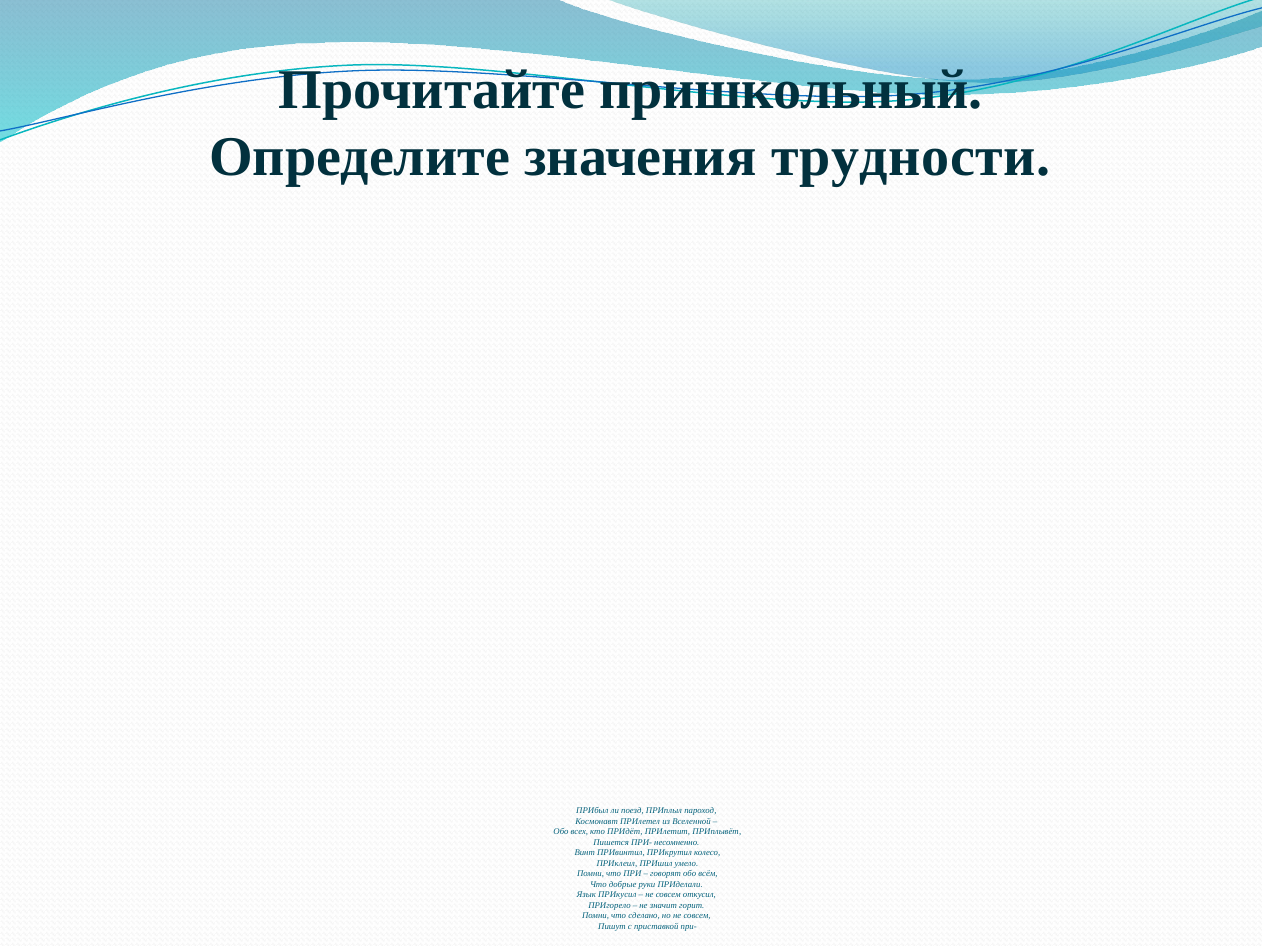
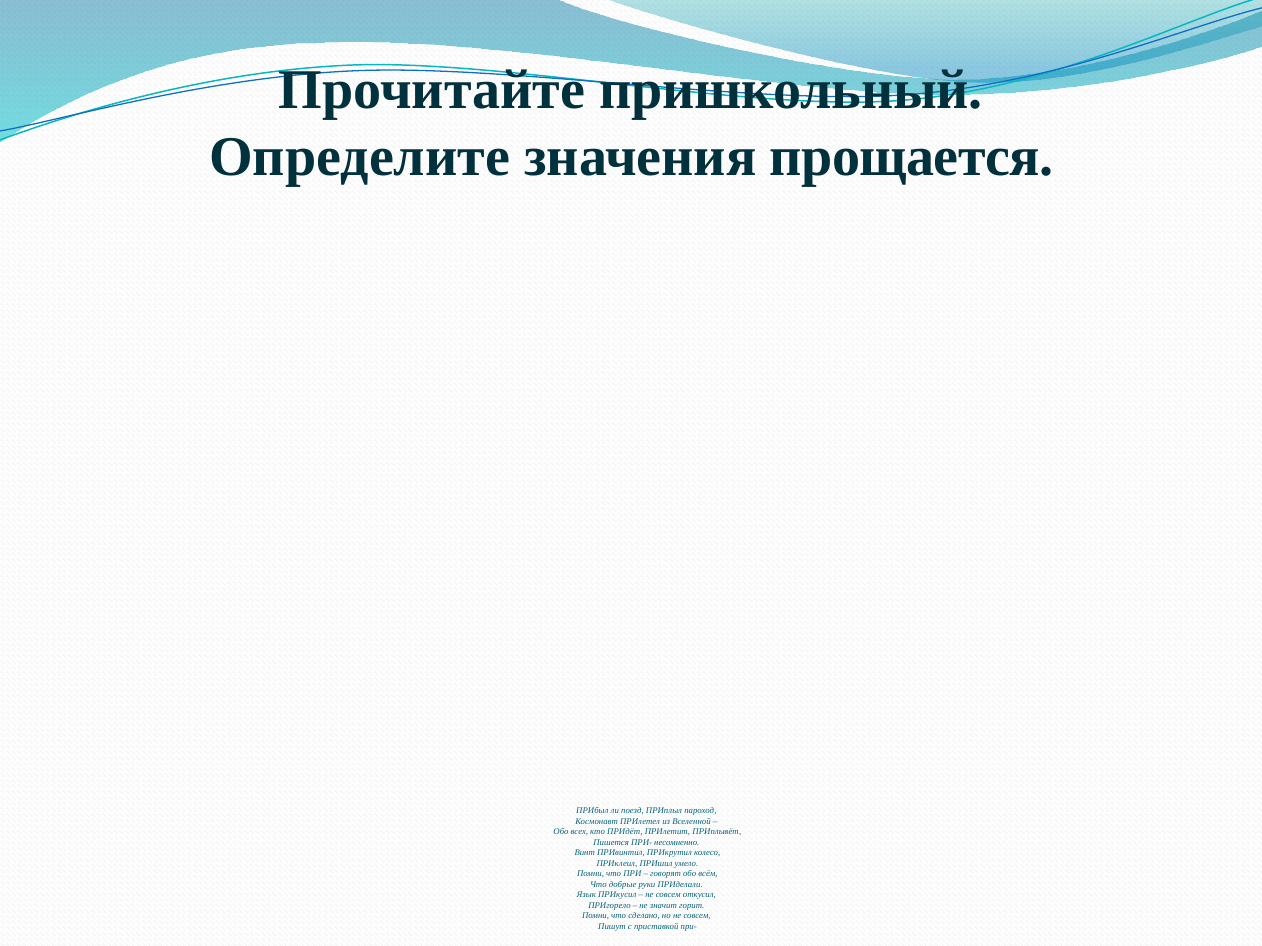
трудности: трудности -> прощается (912, 157)
